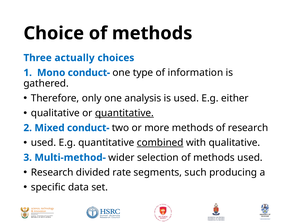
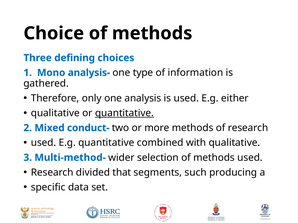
actually: actually -> defining (75, 58)
Mono conduct-: conduct- -> analysis- (89, 73)
combined underline: present -> none (160, 143)
rate: rate -> that (122, 173)
